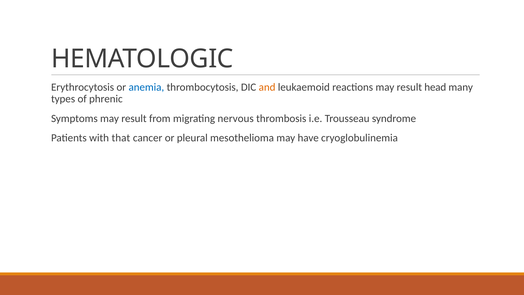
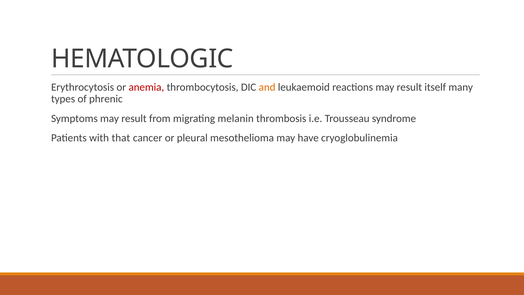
anemia colour: blue -> red (146, 87)
head: head -> itself (435, 87)
nervous: nervous -> melanin (236, 118)
